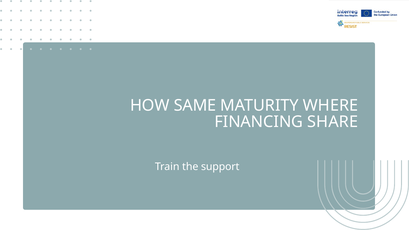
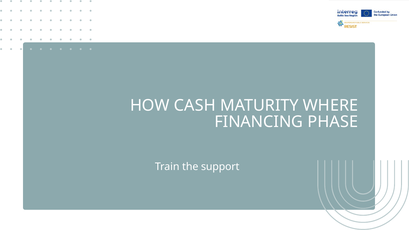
SAME: SAME -> CASH (195, 106)
SHARE: SHARE -> PHASE (333, 122)
